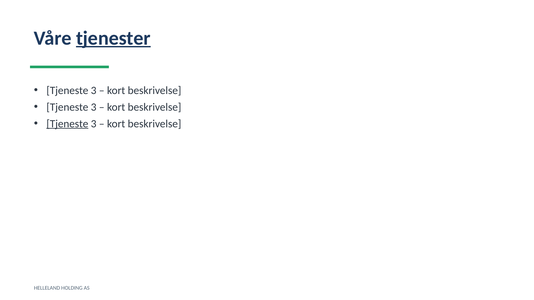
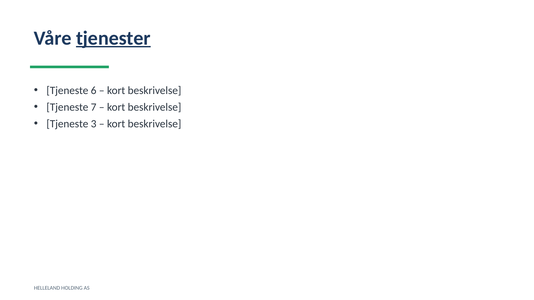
3: 3 -> 6 (94, 90)
3: 3 -> 7 (94, 107)
Tjeneste underline: present -> none (67, 124)
